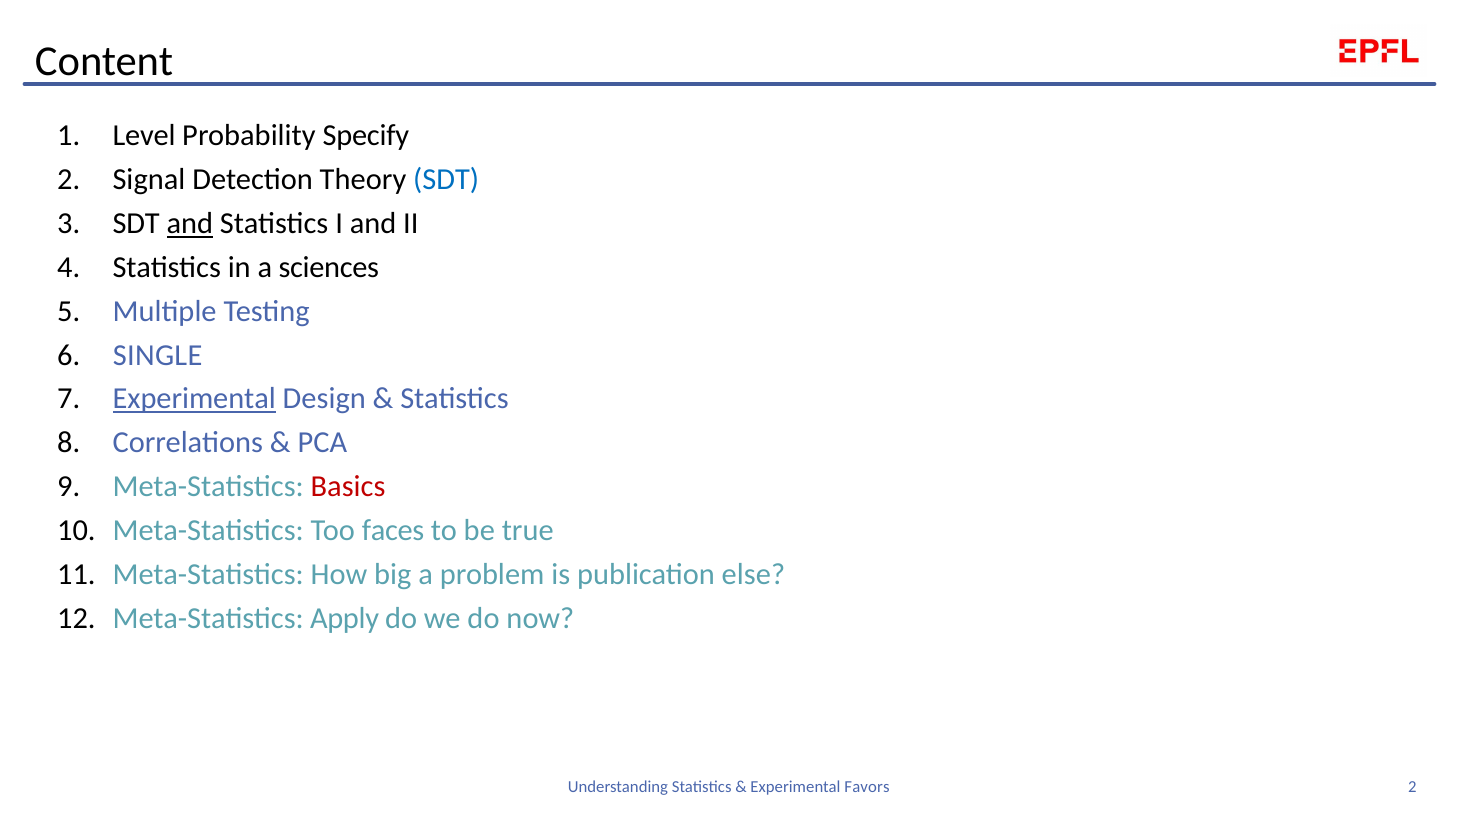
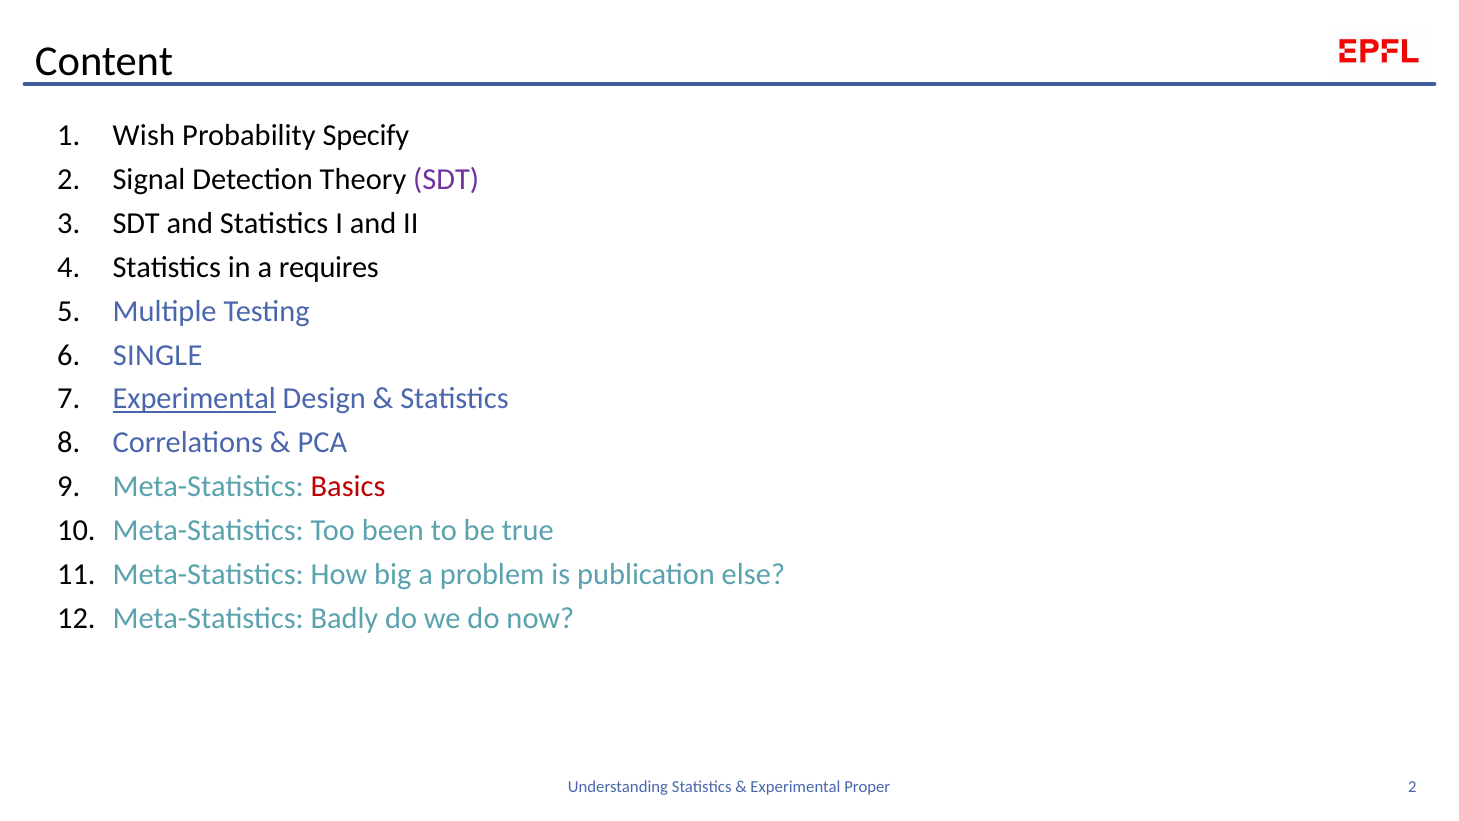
Level: Level -> Wish (144, 136)
SDT colour: blue -> purple (446, 180)
and underline: present -> none (190, 224)
sciences: sciences -> requires (329, 267)
faces: faces -> been (393, 530)
Apply: Apply -> Badly (344, 618)
Favors: Favors -> Proper (867, 786)
